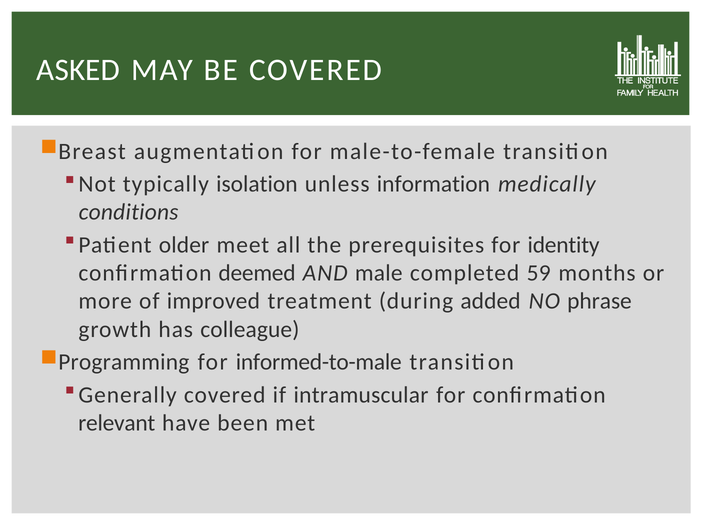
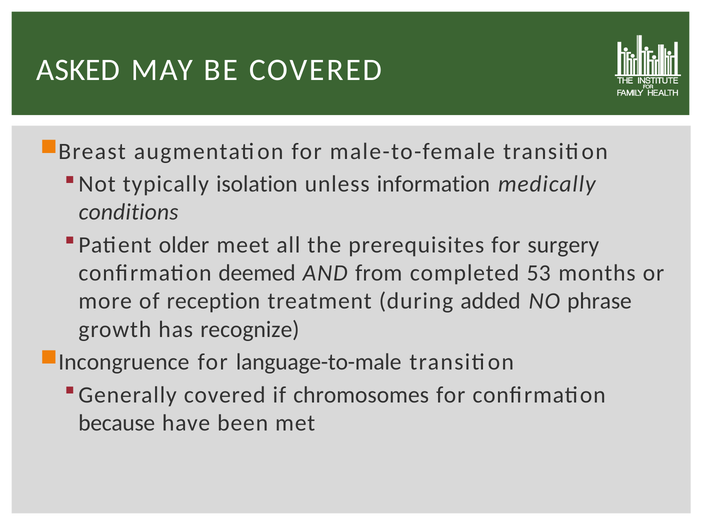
identity: identity -> surgery (563, 245)
male: male -> from (379, 273)
59: 59 -> 53 (539, 273)
improved: improved -> reception (213, 301)
colleague: colleague -> recognize (250, 329)
Programming: Programming -> Incongruence (124, 362)
informed-to-male: informed-to-male -> language-to-male (319, 362)
intramuscular: intramuscular -> chromosomes (361, 395)
relevant: relevant -> because (117, 423)
